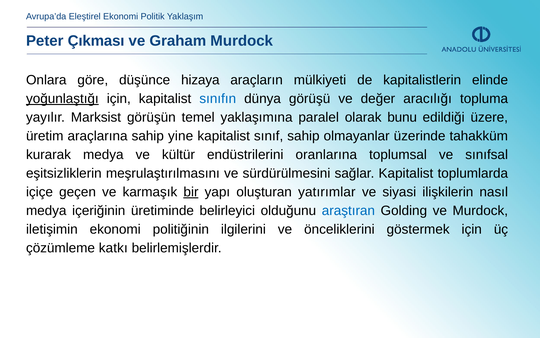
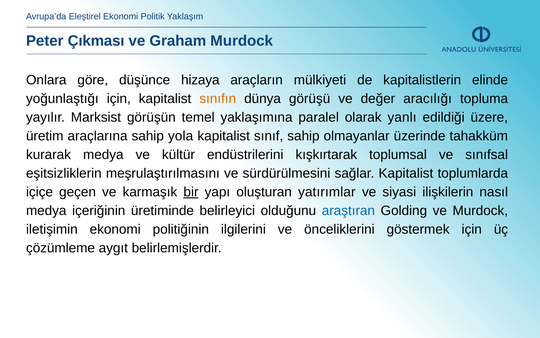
yoğunlaştığı underline: present -> none (62, 99)
sınıfın colour: blue -> orange (218, 99)
bunu: bunu -> yanlı (402, 117)
yine: yine -> yola (181, 136)
oranlarına: oranlarına -> kışkırtarak (326, 154)
katkı: katkı -> aygıt (113, 248)
